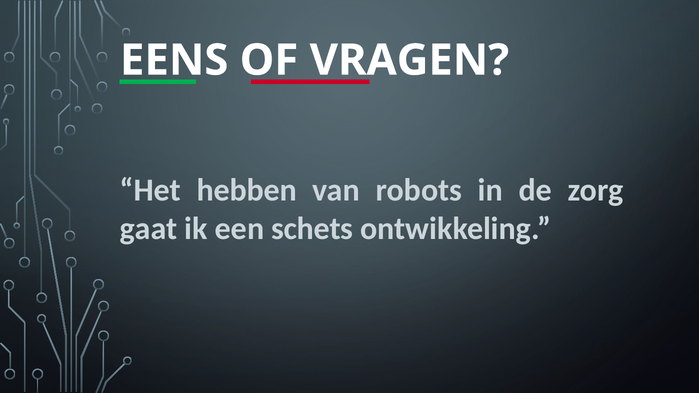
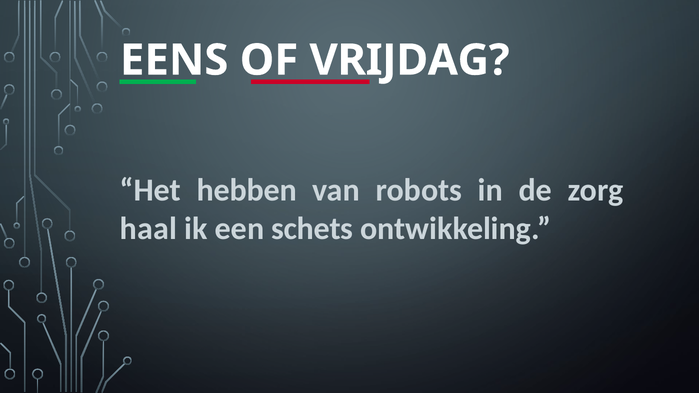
VRAGEN: VRAGEN -> VRIJDAG (410, 60)
gaat: gaat -> haal (148, 229)
